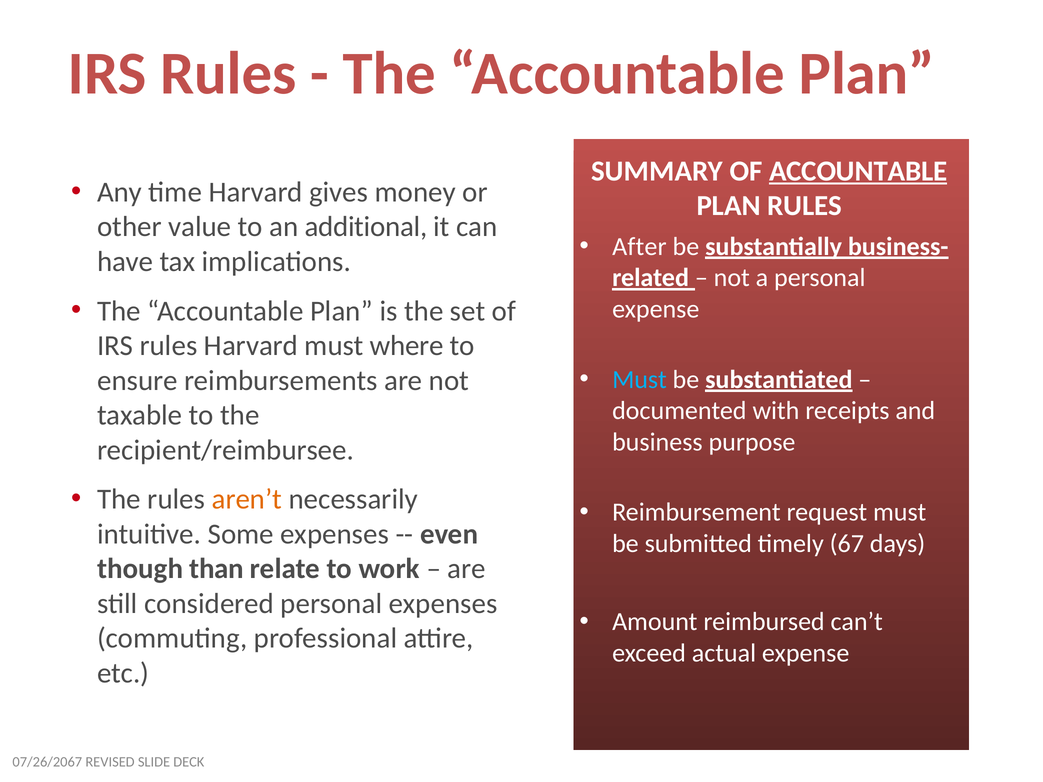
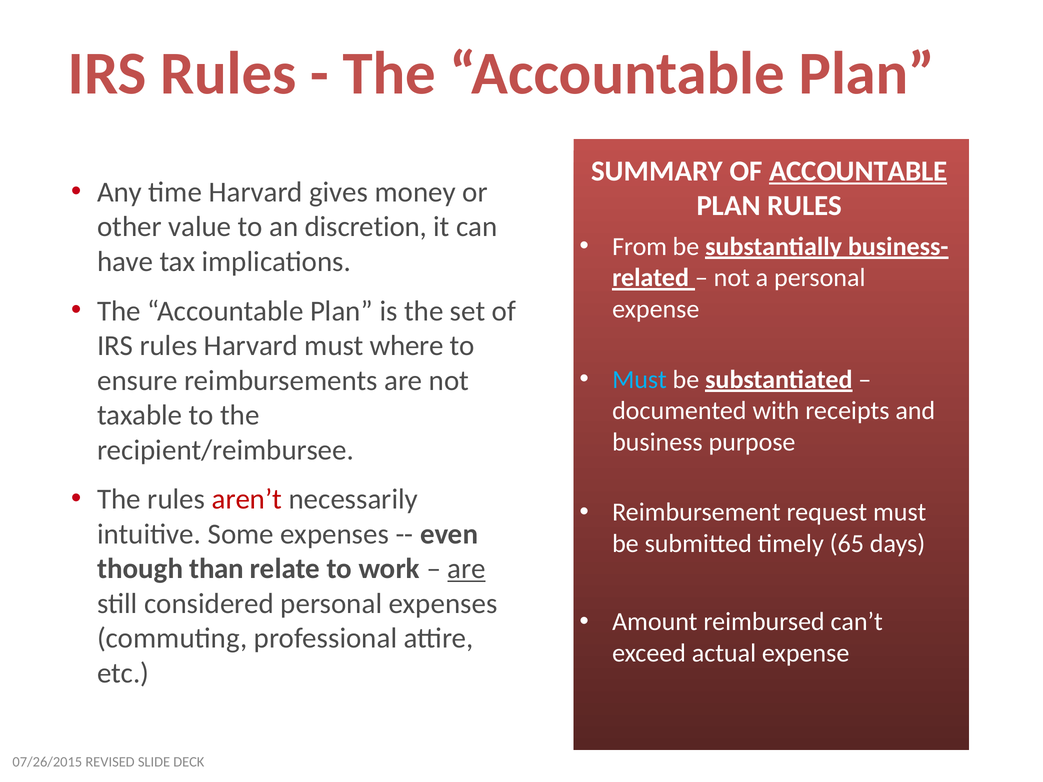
additional: additional -> discretion (366, 227)
After: After -> From (640, 247)
aren’t colour: orange -> red (247, 499)
67: 67 -> 65 (847, 544)
are underline: none -> present (467, 569)
07/26/2067: 07/26/2067 -> 07/26/2015 (47, 762)
